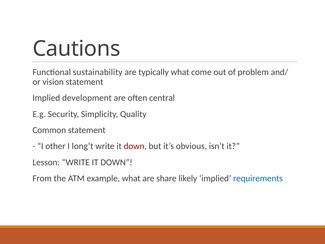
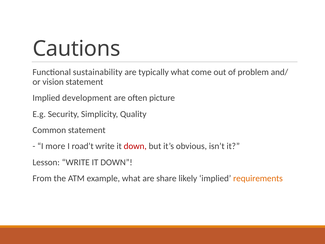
central: central -> picture (162, 98)
other: other -> more (55, 146)
long’t: long’t -> road’t (83, 146)
requirements colour: blue -> orange (258, 178)
